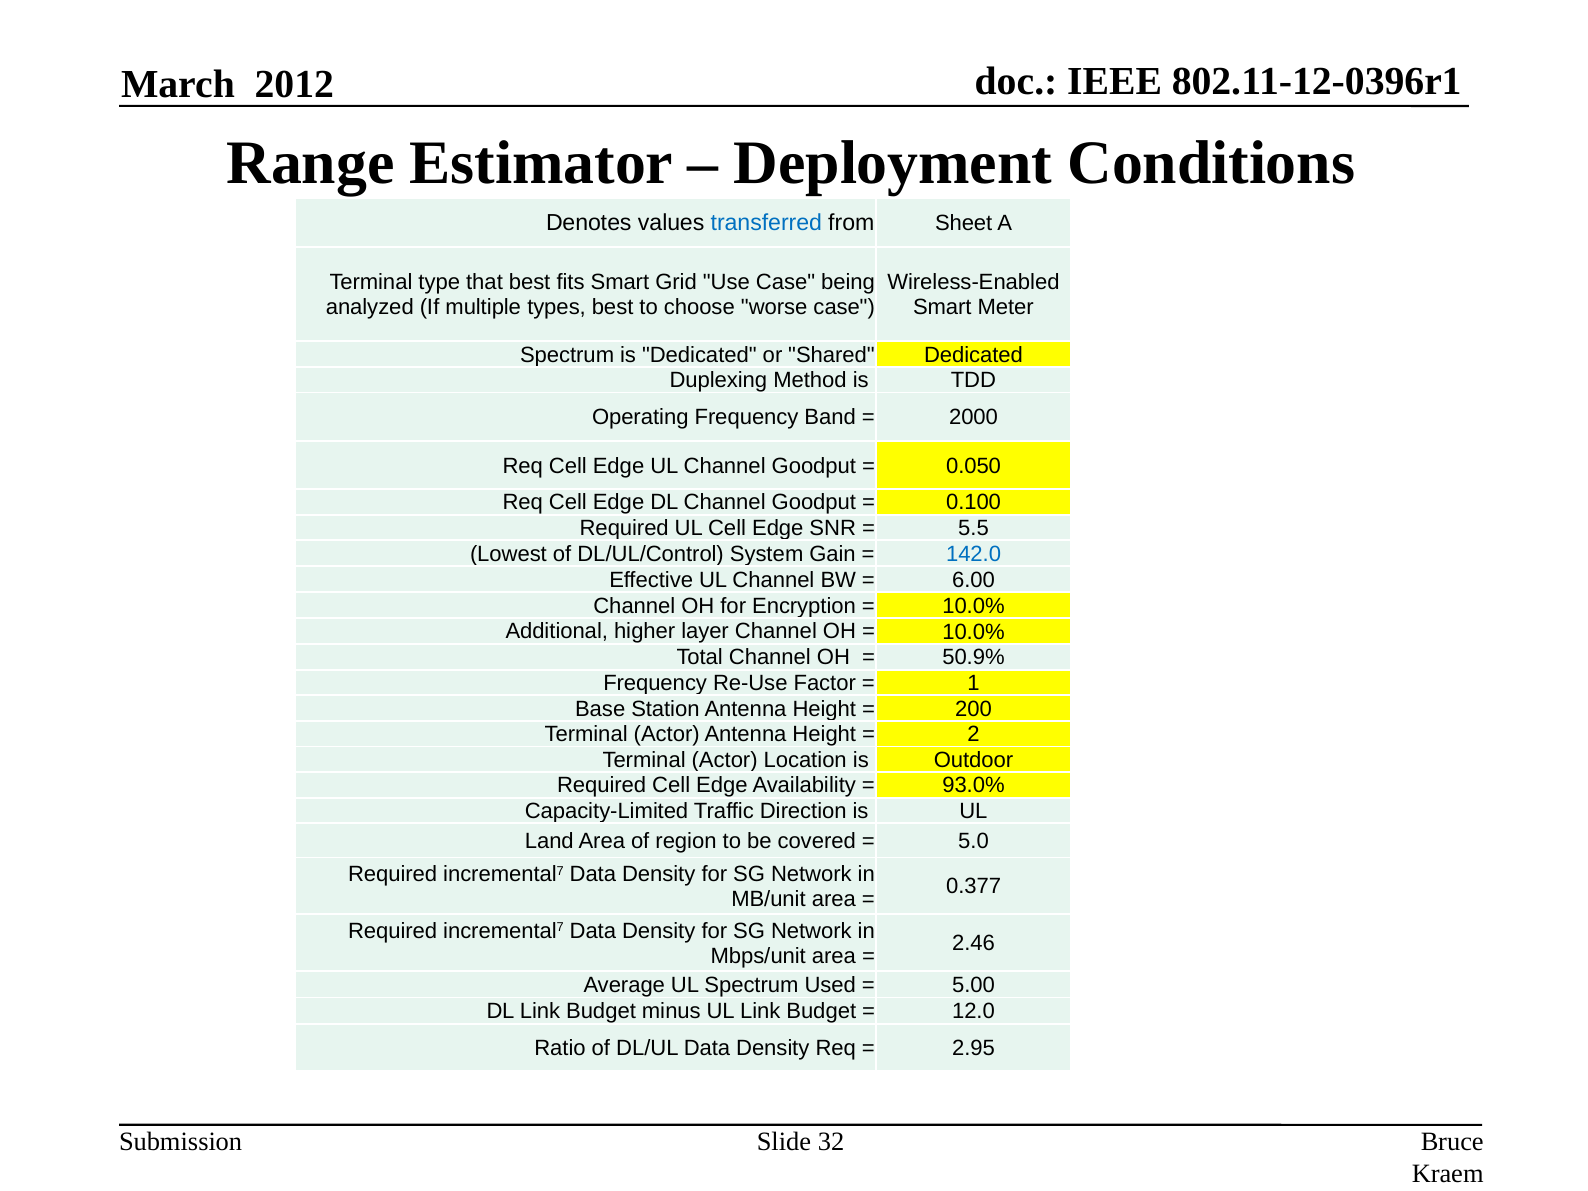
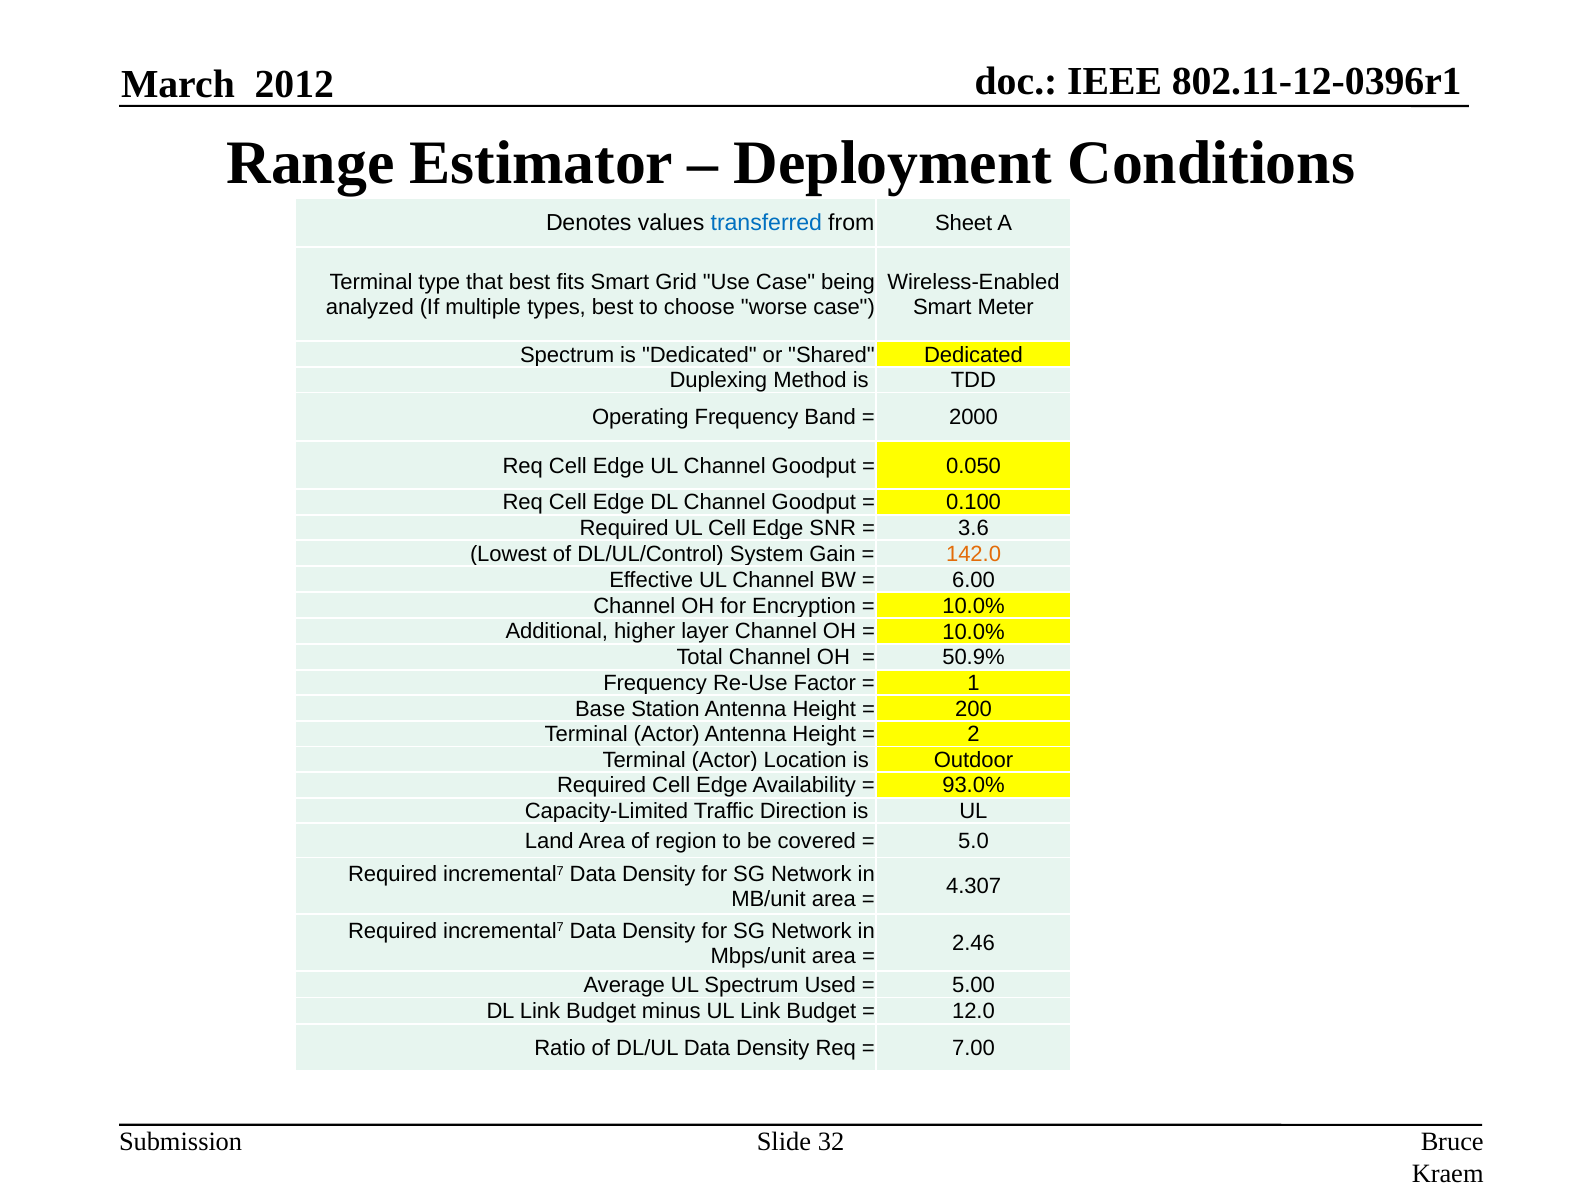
5.5: 5.5 -> 3.6 (974, 528)
142.0 colour: blue -> orange (974, 554)
0.377: 0.377 -> 4.307 (974, 887)
2.95: 2.95 -> 7.00 (974, 1048)
